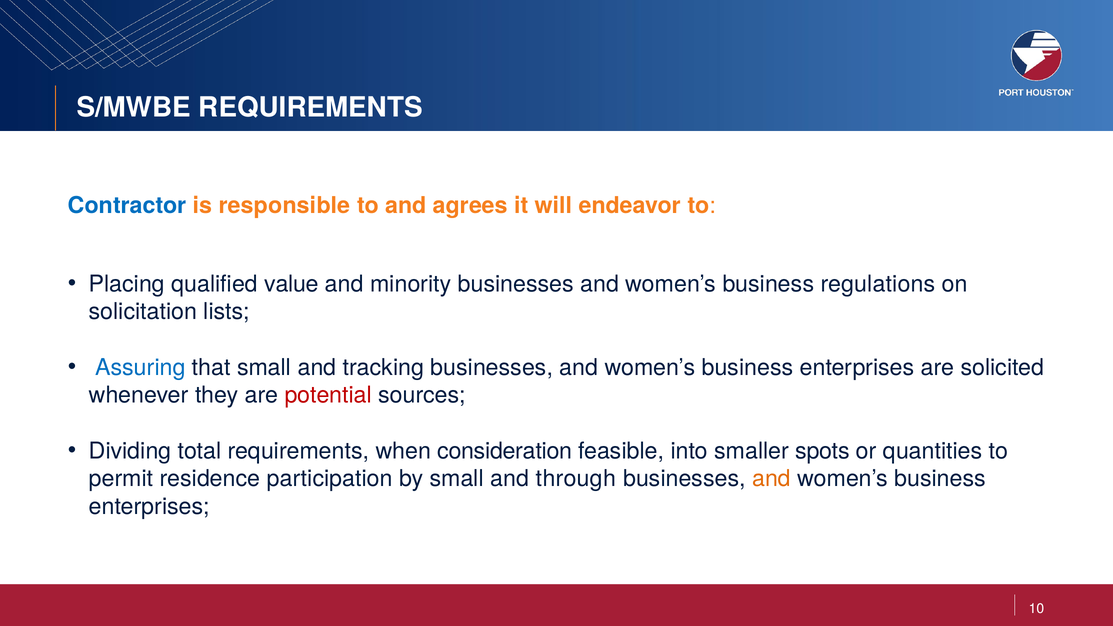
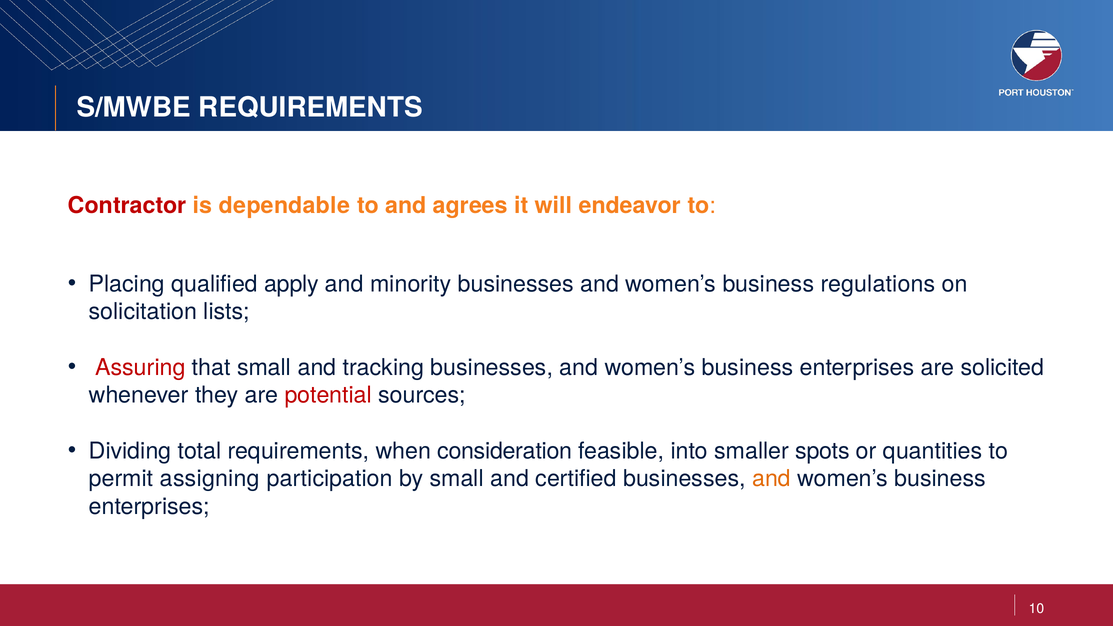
Contractor colour: blue -> red (127, 206)
responsible: responsible -> dependable (284, 206)
value: value -> apply (292, 284)
Assuring colour: blue -> red (140, 367)
residence: residence -> assigning (210, 479)
through: through -> certified (576, 479)
